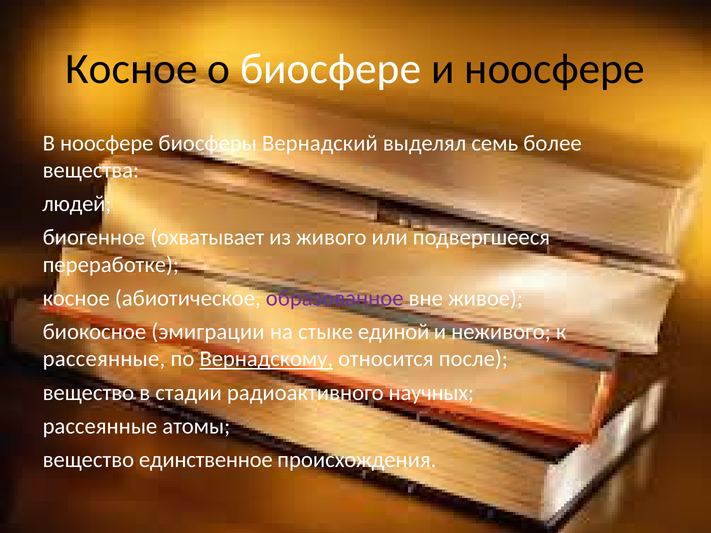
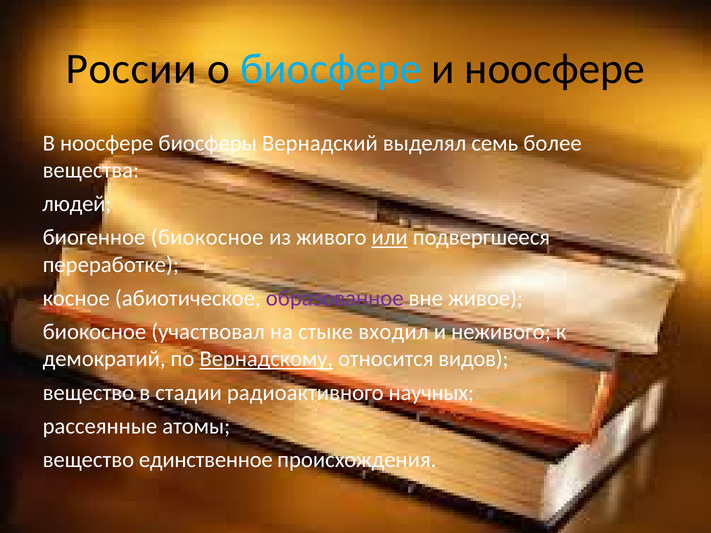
Косное: Косное -> России (131, 69)
биосфере colour: white -> light blue (331, 69)
биогенное охватывает: охватывает -> биокосное (207, 238)
или underline: none -> present (390, 238)
эмиграции: эмиграции -> участвовал (208, 332)
единой: единой -> входил (393, 332)
рассеянные: рассеянные -> демократий (104, 359)
после: после -> видов (473, 359)
